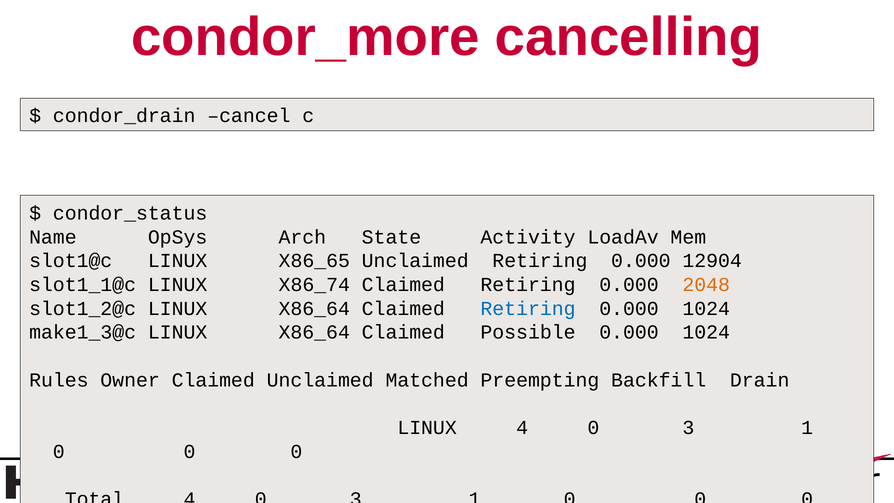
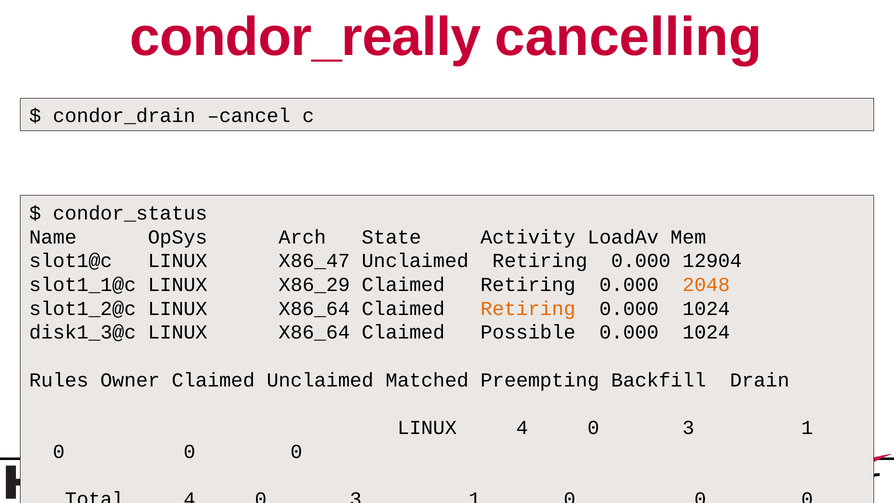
condor_more: condor_more -> condor_really (306, 37)
X86_65: X86_65 -> X86_47 (314, 261)
X86_74: X86_74 -> X86_29 (314, 285)
Retiring colour: blue -> orange (528, 308)
make1_3@c: make1_3@c -> disk1_3@c (83, 332)
